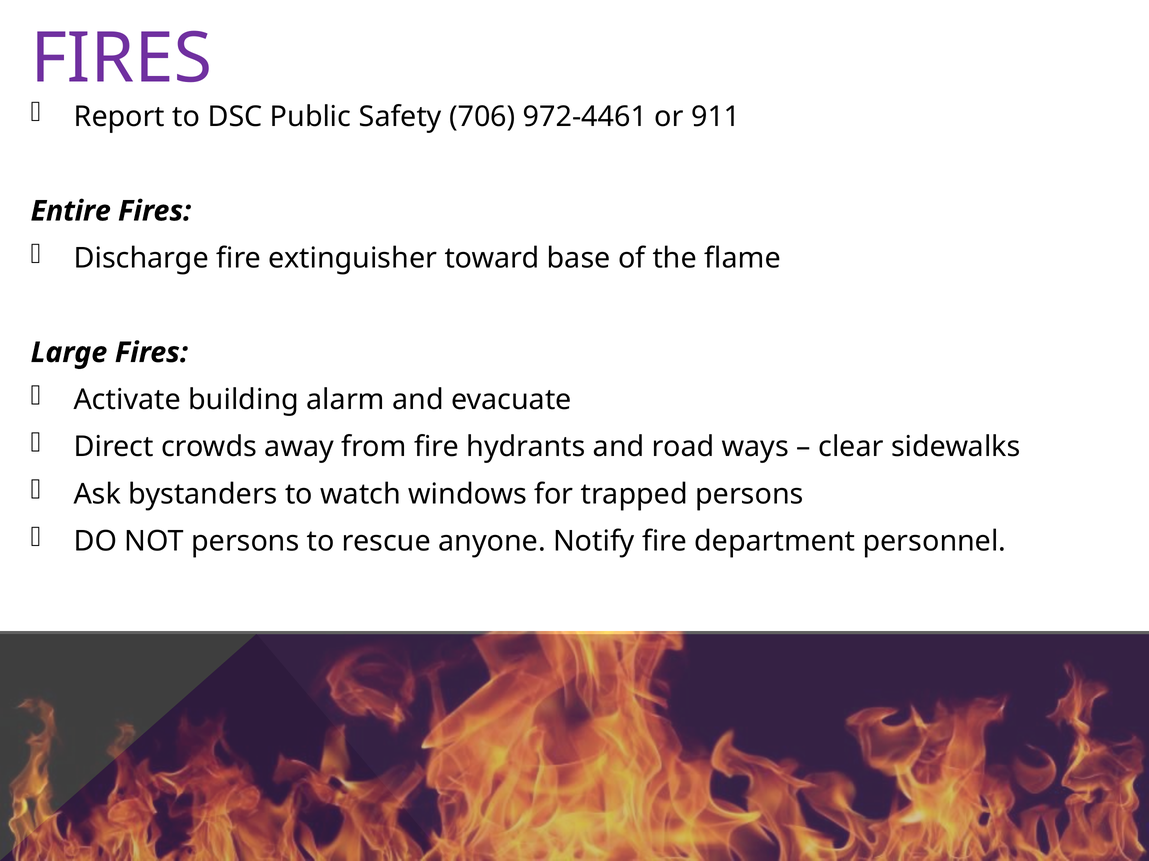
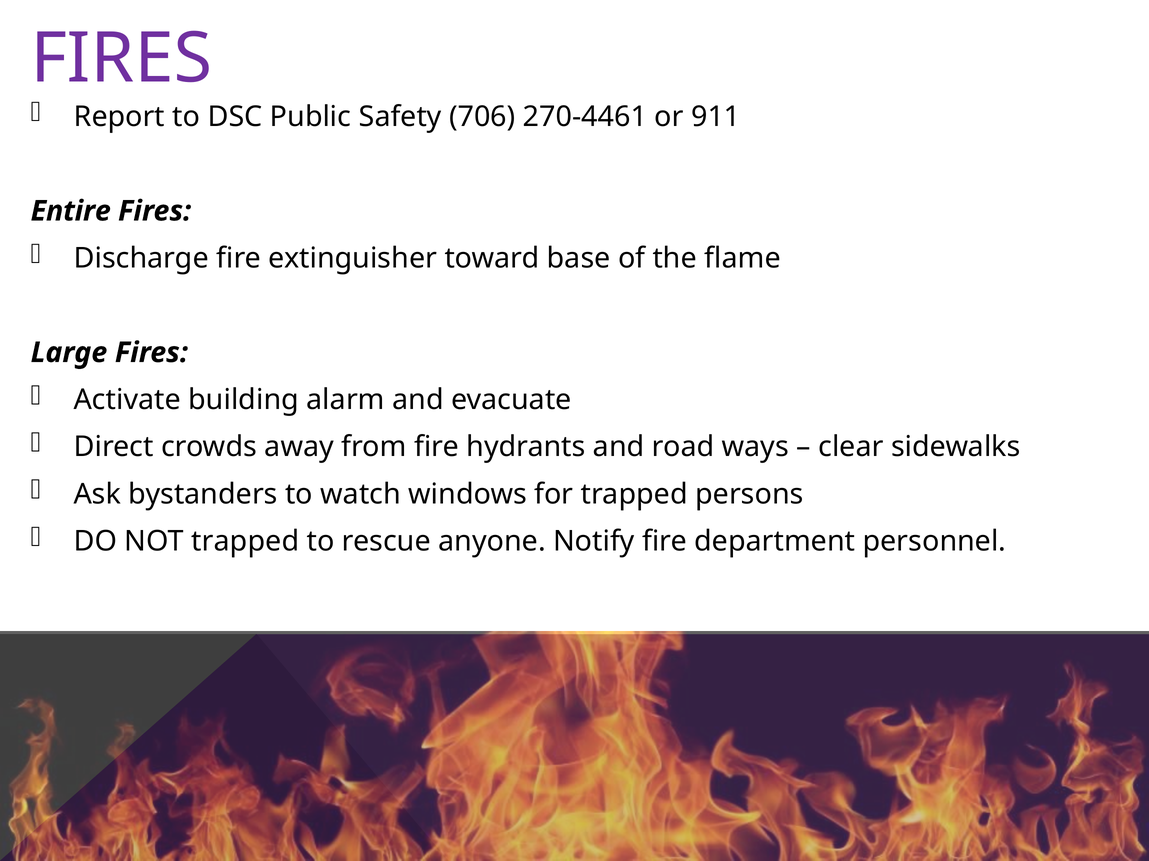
972-4461: 972-4461 -> 270-4461 (585, 117)
NOT persons: persons -> trapped (245, 542)
